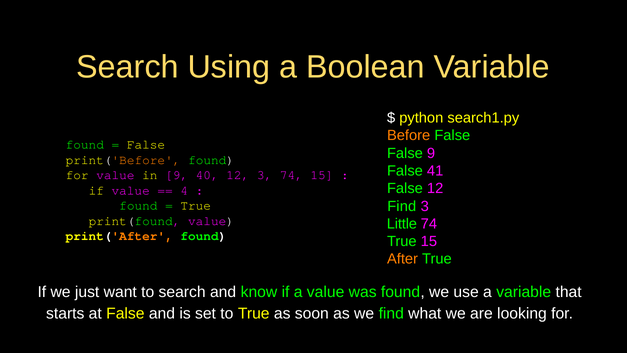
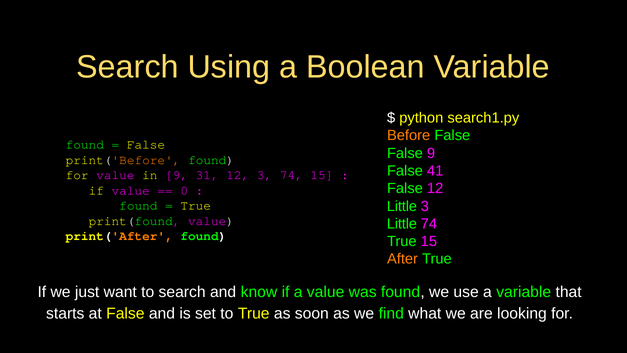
40: 40 -> 31 (207, 175)
4: 4 -> 0 (184, 190)
Find: Find -> Little (402, 206)
